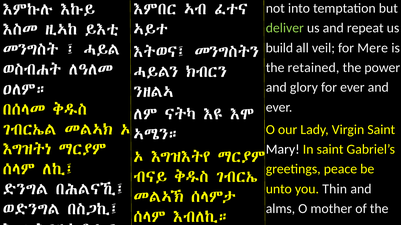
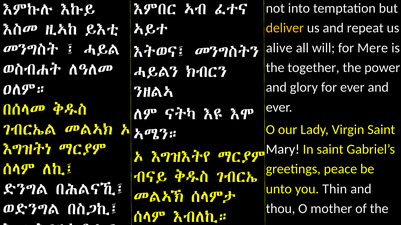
deliver colour: light green -> yellow (285, 28)
build: build -> alive (279, 48)
veil: veil -> will (323, 48)
retained: retained -> together (314, 68)
alms: alms -> thou (280, 209)
